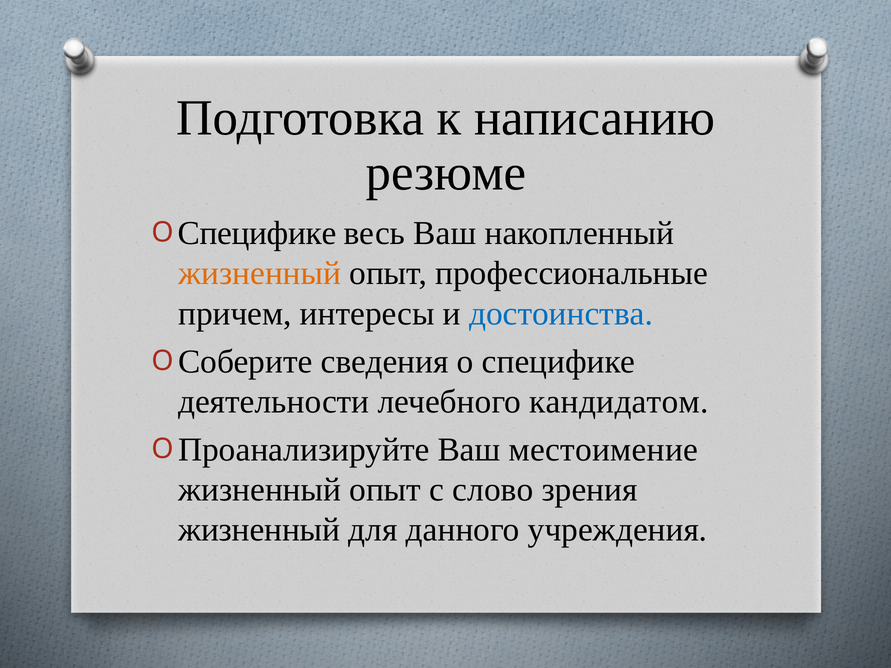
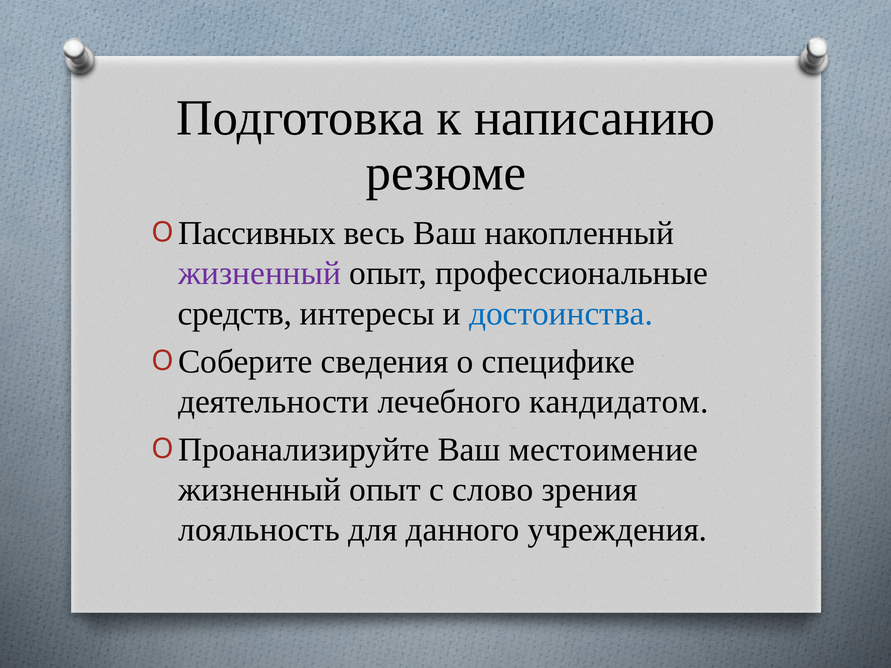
Специфике: Специфике -> Пассивных (257, 233)
жизненный colour: orange -> purple (260, 273)
причем: причем -> средств (235, 314)
жизненный: жизненный -> лояльность (259, 530)
